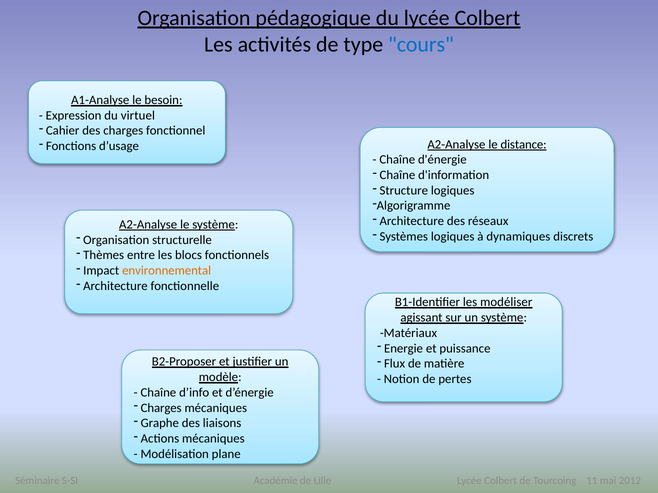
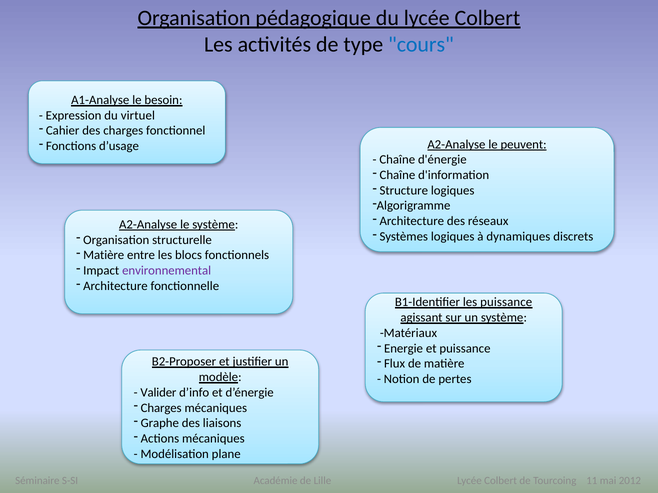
distance: distance -> peuvent (524, 145)
Thèmes: Thèmes -> Matière (104, 255)
environnemental colour: orange -> purple (167, 271)
les modéliser: modéliser -> puissance (506, 303)
Chaîne: Chaîne -> Valider (158, 393)
